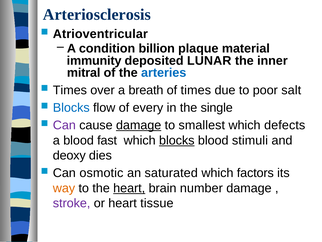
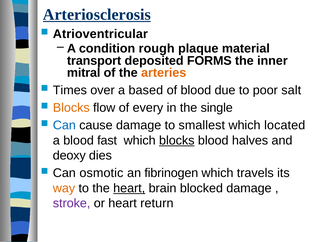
Arteriosclerosis underline: none -> present (97, 15)
billion: billion -> rough (157, 48)
immunity: immunity -> transport (94, 61)
LUNAR: LUNAR -> FORMS (209, 61)
arteries colour: blue -> orange (164, 73)
breath: breath -> based (146, 90)
of times: times -> blood (196, 90)
Blocks colour: blue -> orange (71, 108)
Can colour: purple -> blue (64, 125)
damage underline: present -> none (139, 125)
defects: defects -> located (285, 125)
stimuli: stimuli -> halves (250, 140)
saturated: saturated -> fibrinogen (171, 173)
factors: factors -> travels (255, 173)
number: number -> blocked (201, 188)
tissue: tissue -> return (157, 203)
